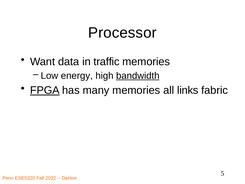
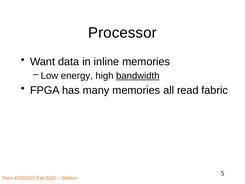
traffic: traffic -> inline (106, 62)
FPGA underline: present -> none (45, 90)
links: links -> read (188, 90)
